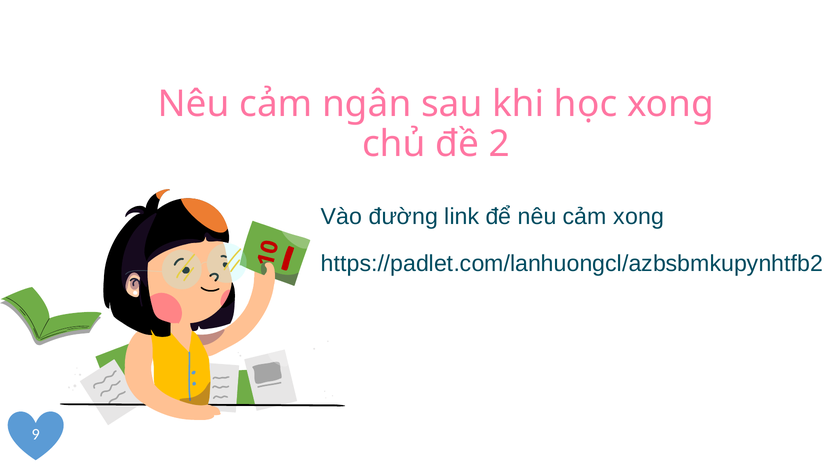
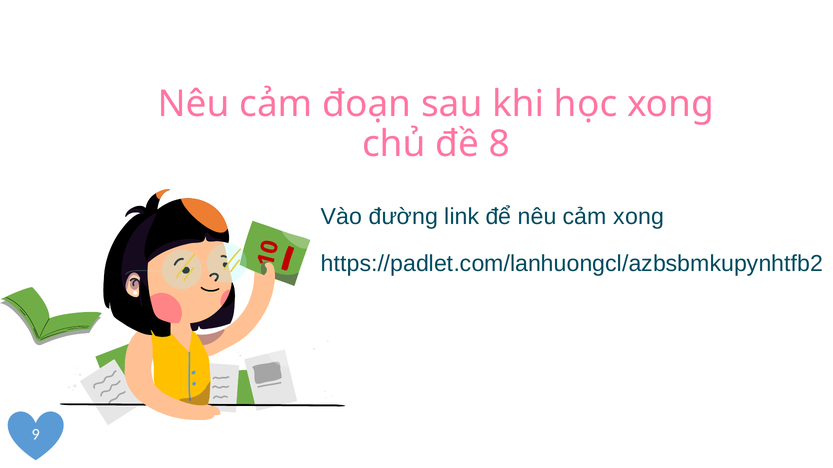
ngân: ngân -> đoạn (367, 104)
2: 2 -> 8 (499, 144)
